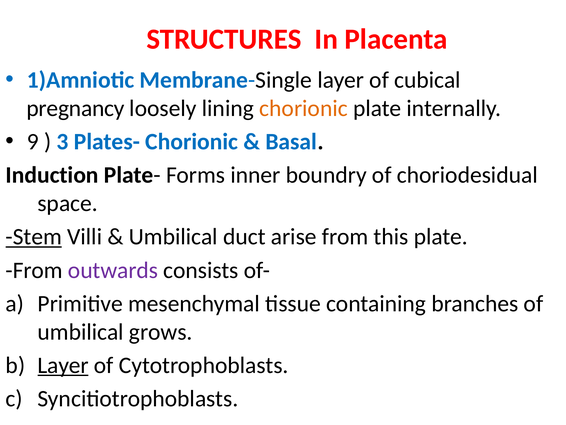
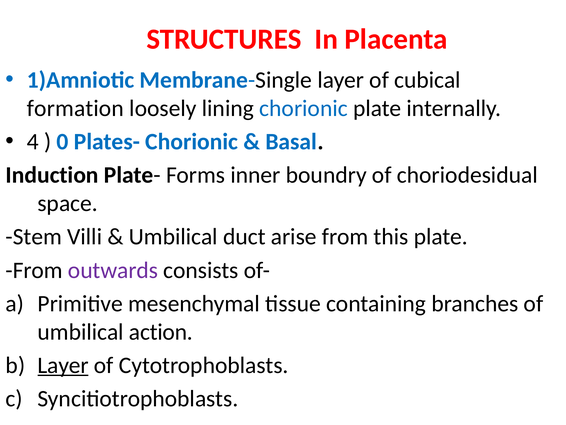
pregnancy: pregnancy -> formation (75, 108)
chorionic colour: orange -> blue (304, 108)
9: 9 -> 4 (33, 142)
3: 3 -> 0 (63, 142)
Stem underline: present -> none (34, 237)
grows: grows -> action (161, 332)
